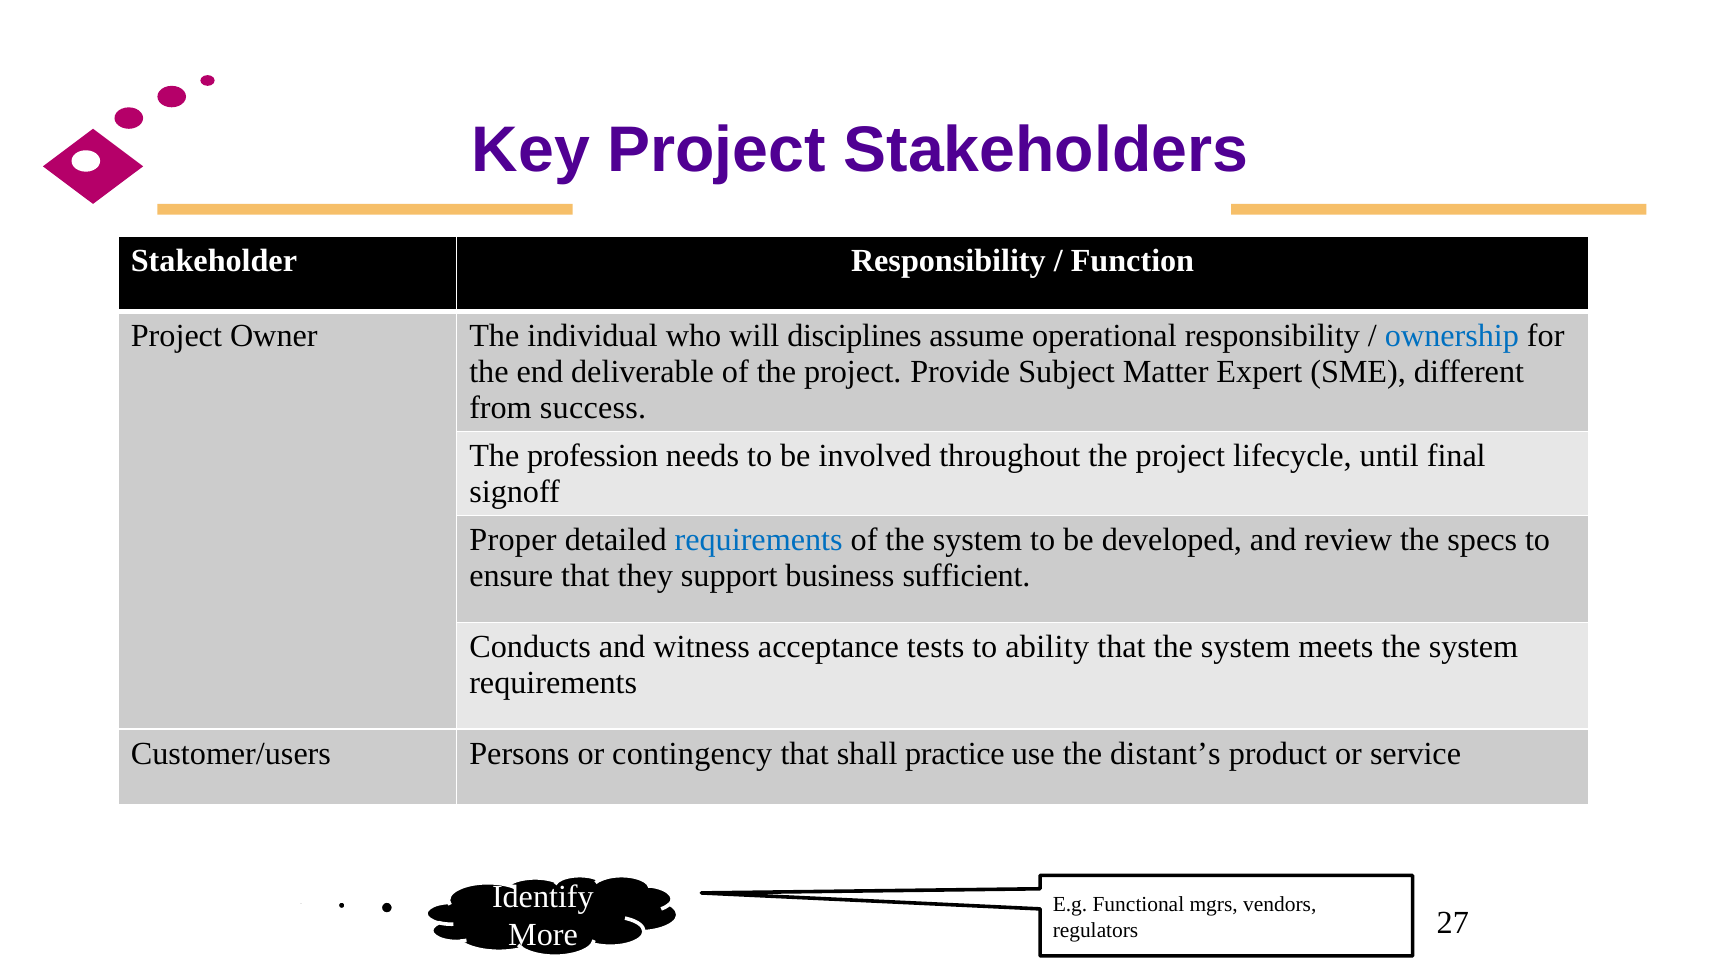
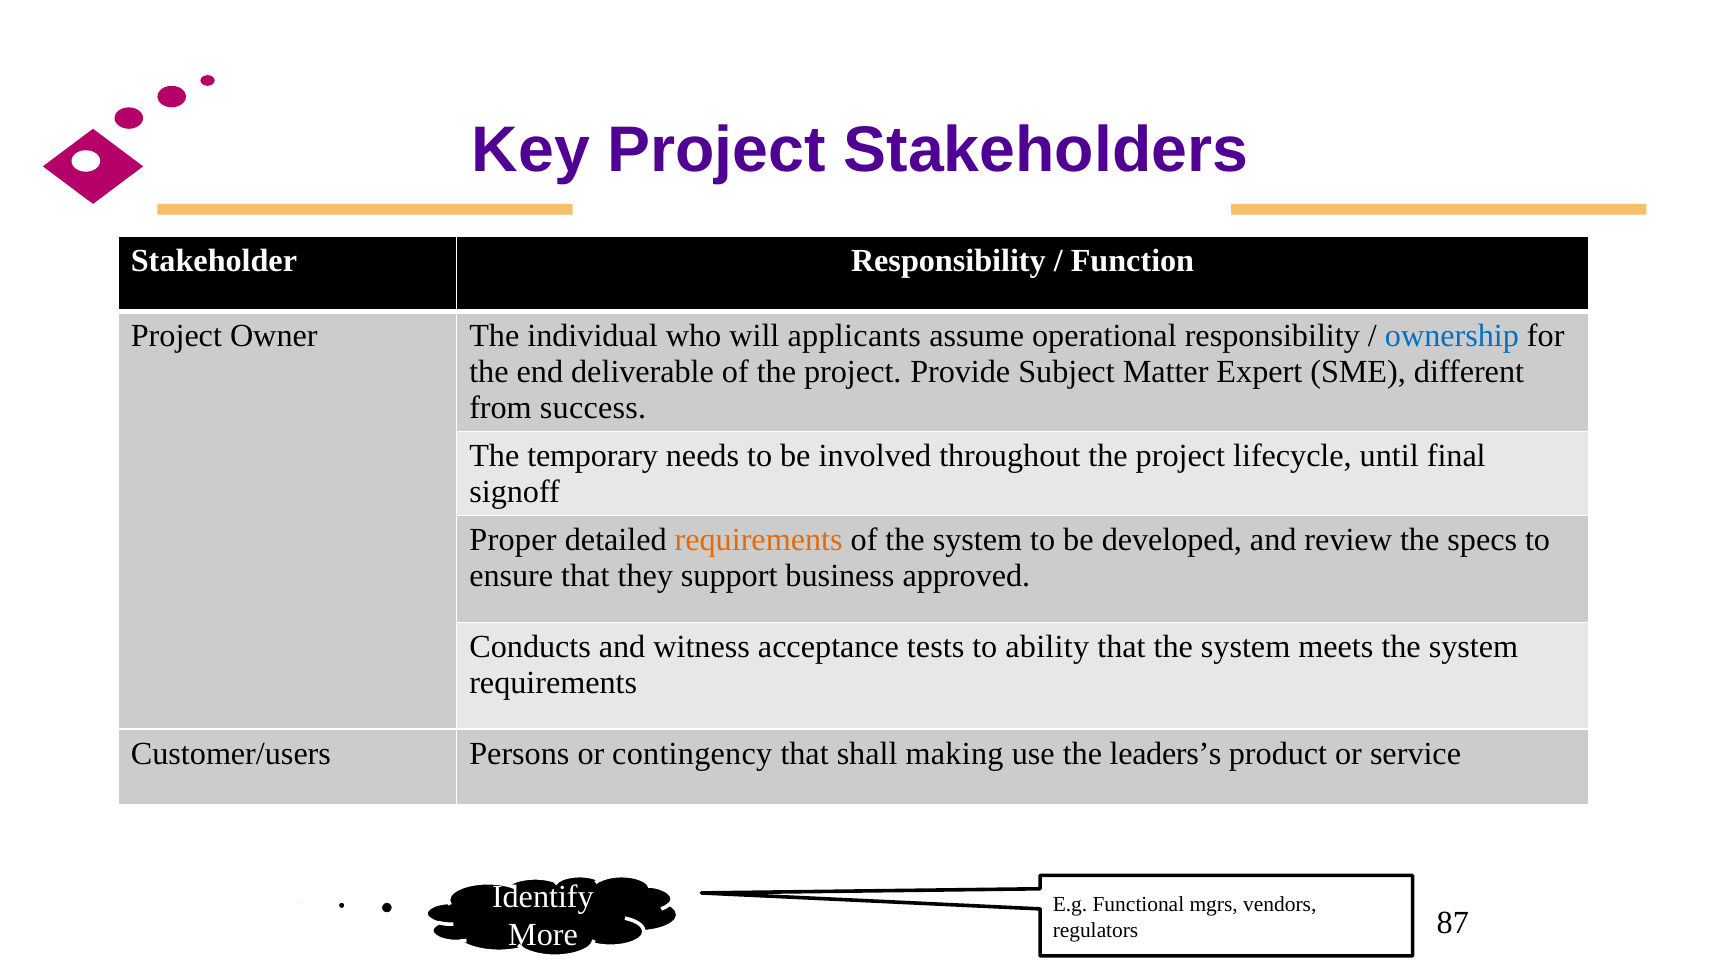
disciplines: disciplines -> applicants (854, 336)
profession: profession -> temporary (593, 456)
requirements colour: blue -> orange (759, 540)
sufficient: sufficient -> approved (966, 576)
practice: practice -> making (955, 754)
distant’s: distant’s -> leaders’s (1166, 754)
27: 27 -> 87 (1453, 924)
